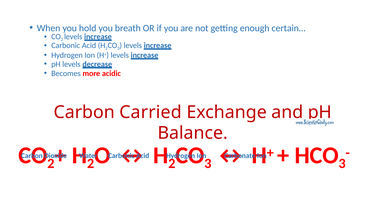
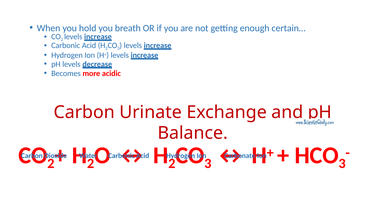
Carried: Carried -> Urinate (151, 112)
